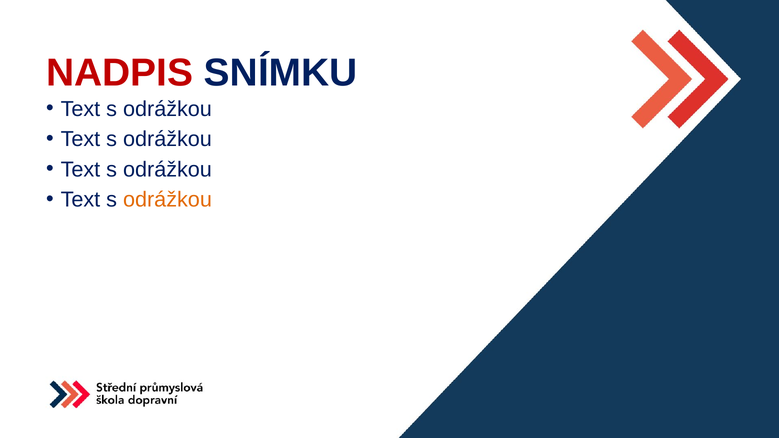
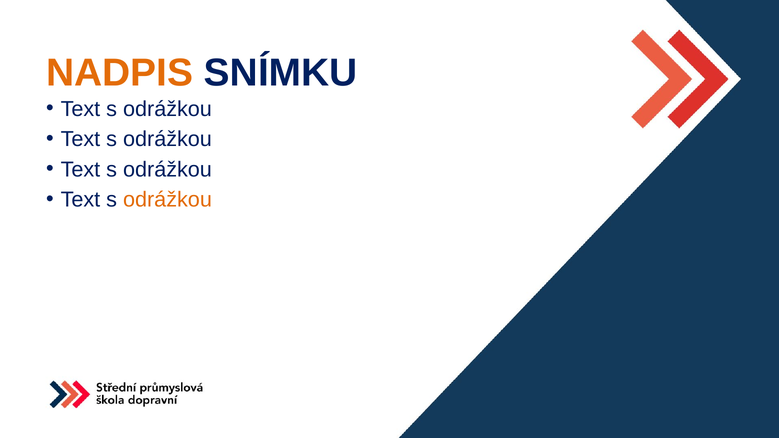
NADPIS colour: red -> orange (120, 73)
